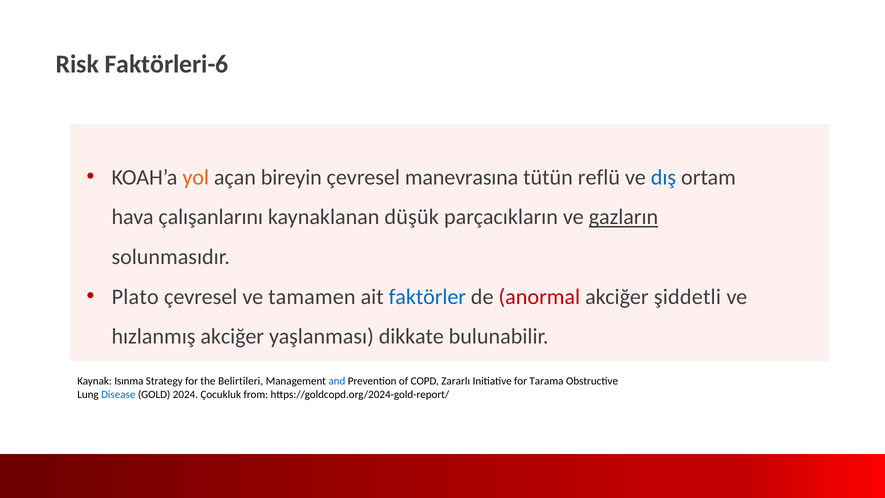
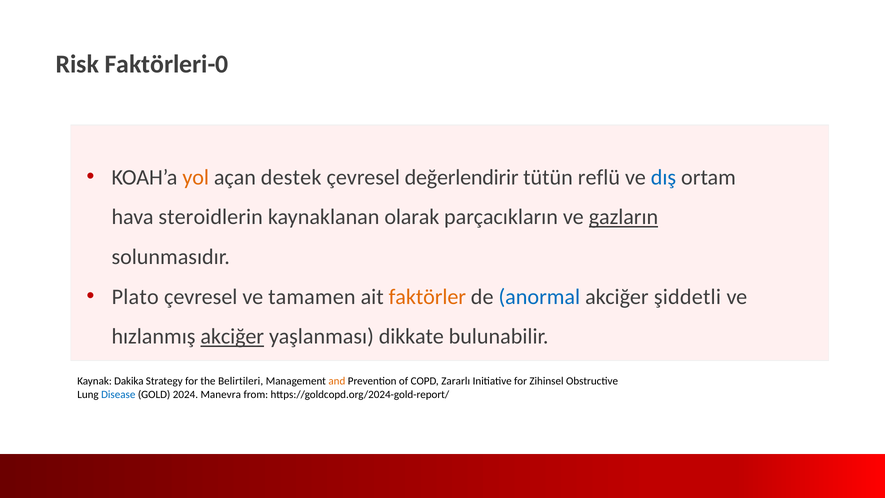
Faktörleri-6: Faktörleri-6 -> Faktörleri-0 (167, 64)
bireyin: bireyin -> destek (291, 177)
manevrasına: manevrasına -> değerlendirir (462, 177)
çalışanlarını: çalışanlarını -> steroidlerin (211, 217)
düşük: düşük -> olarak (412, 217)
faktörler colour: blue -> orange (427, 297)
anormal colour: red -> blue (539, 297)
akciğer underline: none -> present (232, 337)
Isınma: Isınma -> Dakika (129, 381)
and colour: blue -> orange (337, 381)
Tarama: Tarama -> Zihinsel (546, 381)
Çocukluk: Çocukluk -> Manevra (221, 394)
